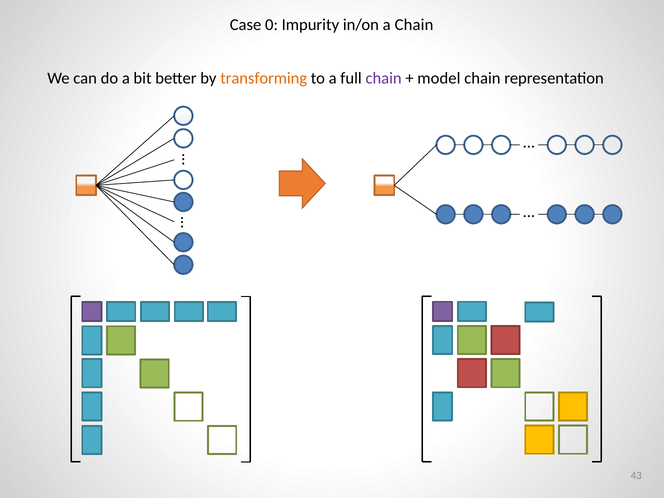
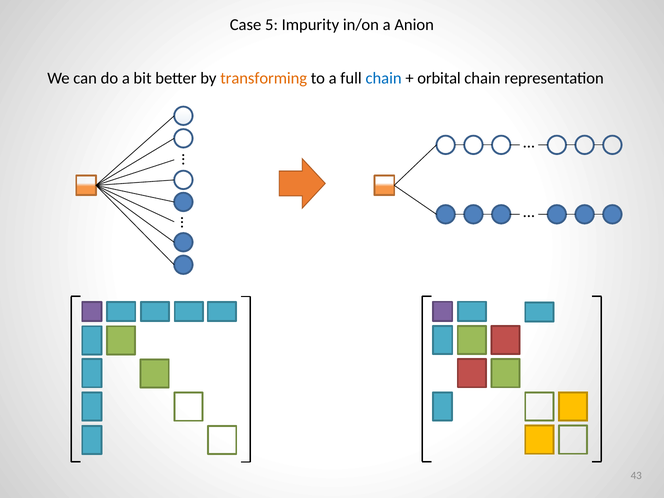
0: 0 -> 5 (272, 25)
a Chain: Chain -> Anion (414, 25)
chain colour: purple -> blue (384, 78)
model: model -> orbital (439, 78)
